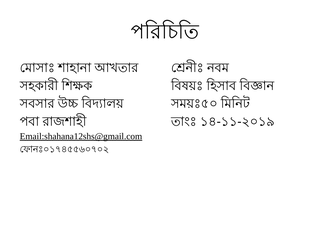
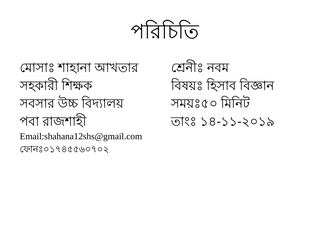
Email:shahana12shs@gmail.com underline: present -> none (81, 137)
